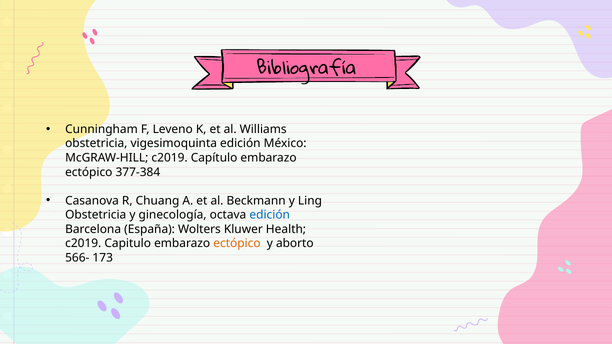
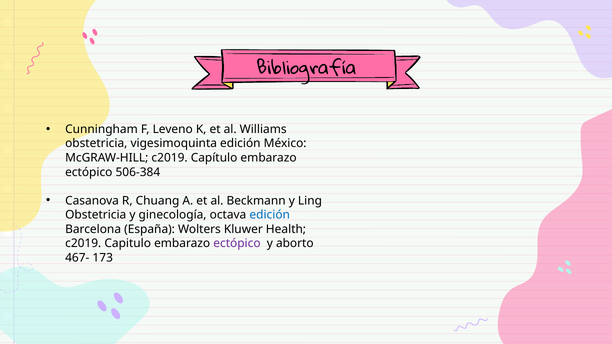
377-384: 377-384 -> 506-384 (138, 172)
ectópico colour: orange -> purple (237, 244)
566-: 566- -> 467- (77, 258)
